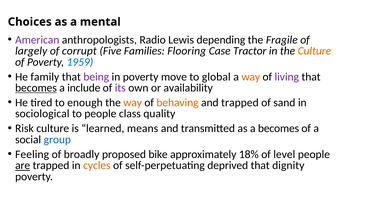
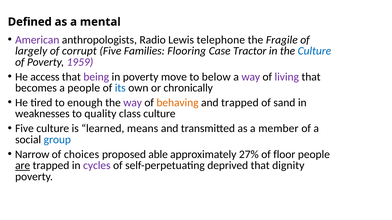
Choices: Choices -> Defined (30, 22)
depending: depending -> telephone (221, 40)
Culture colour: orange -> blue (314, 51)
1959 colour: blue -> purple (80, 62)
family: family -> access (45, 77)
global: global -> below (216, 77)
way colour: orange -> purple (251, 77)
becomes underline: present -> none (36, 88)
a include: include -> people (84, 88)
its colour: purple -> blue (120, 88)
availability: availability -> chronically (188, 88)
way colour: orange -> purple (133, 103)
sociological: sociological -> weaknesses (42, 114)
to people: people -> quality (100, 114)
class quality: quality -> culture (159, 114)
Risk: Risk -> Five (24, 129)
a becomes: becomes -> member (278, 129)
Feeling: Feeling -> Narrow (32, 155)
broadly: broadly -> choices (82, 155)
bike: bike -> able (158, 155)
18%: 18% -> 27% (249, 155)
level: level -> floor (284, 155)
cycles colour: orange -> purple (97, 166)
